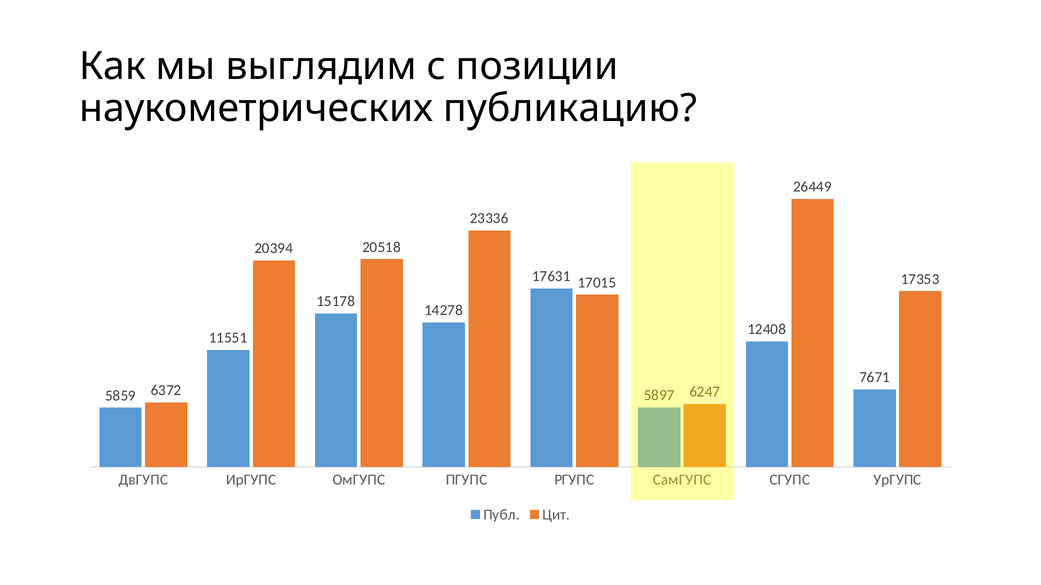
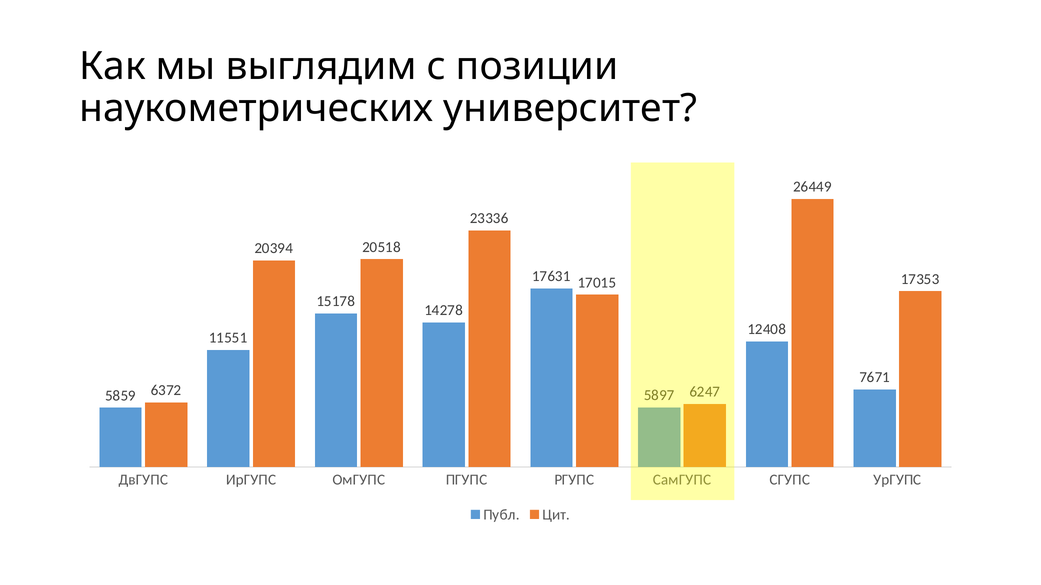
публикацию: публикацию -> университет (570, 109)
